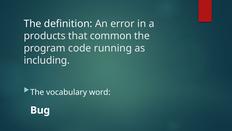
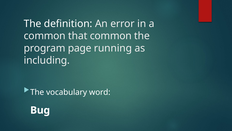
products: products -> common (45, 36)
code: code -> page (80, 48)
